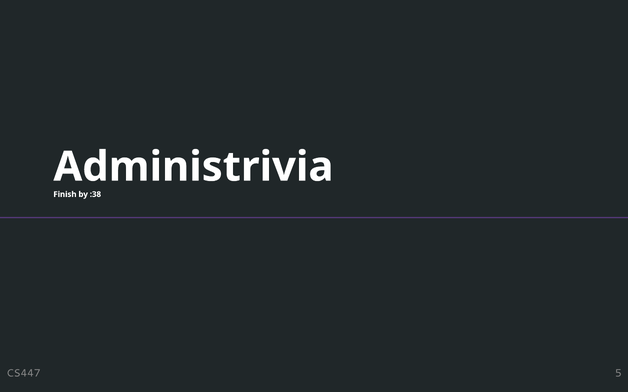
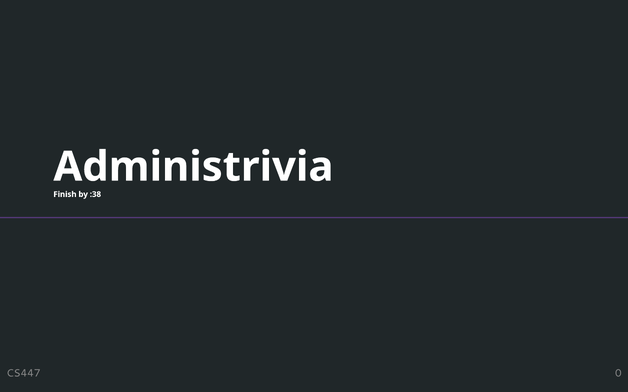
5: 5 -> 0 (618, 374)
